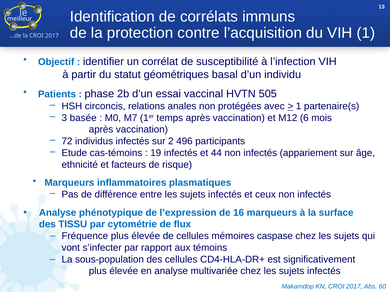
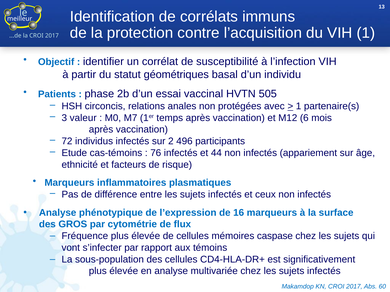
basée: basée -> valeur (83, 118)
19: 19 -> 76 (156, 153)
TISSU: TISSU -> GROS (73, 225)
